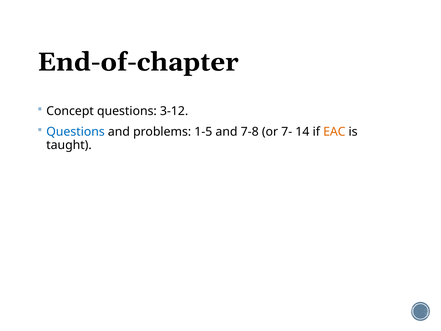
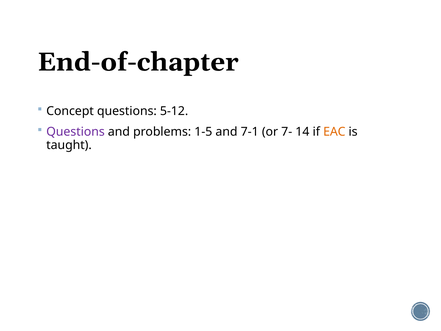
3-12: 3-12 -> 5-12 (174, 111)
Questions colour: blue -> purple (76, 132)
7-8: 7-8 -> 7-1 (250, 132)
